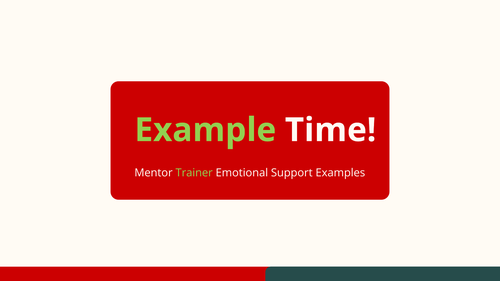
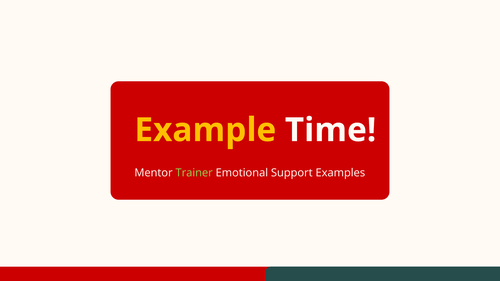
Example colour: light green -> yellow (205, 130)
